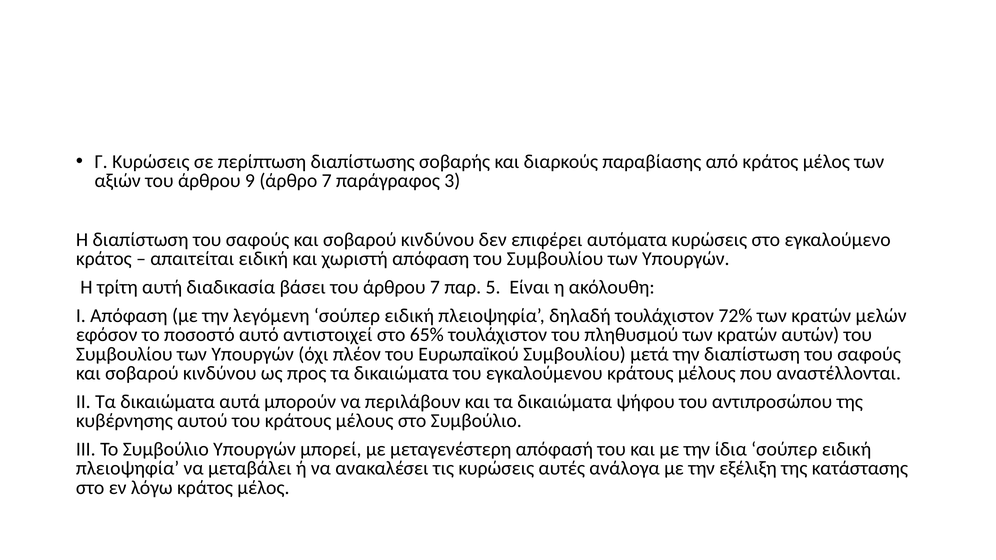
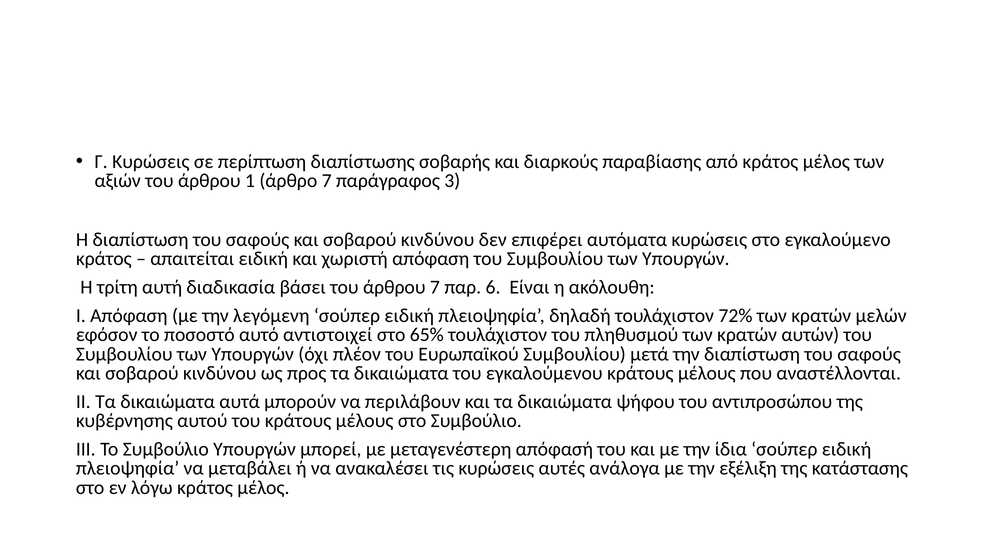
9: 9 -> 1 (250, 181)
5: 5 -> 6 (493, 288)
